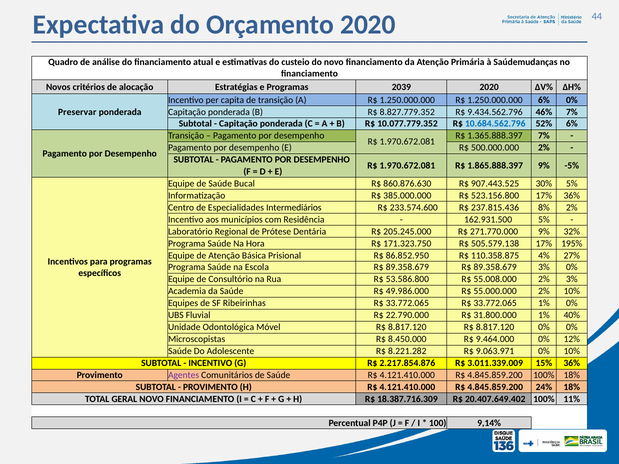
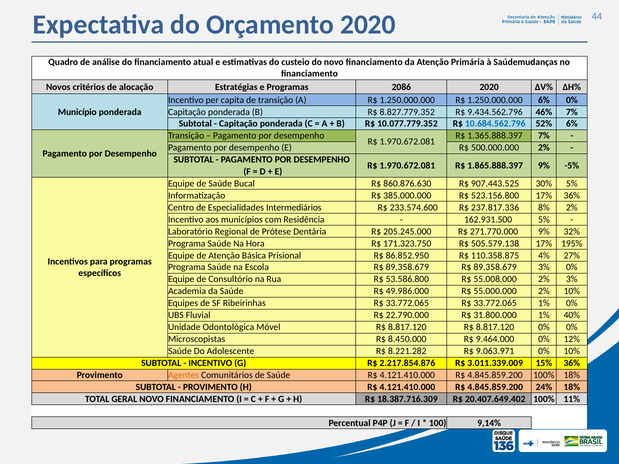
2039: 2039 -> 2086 (401, 87)
Preservar: Preservar -> Município (77, 112)
237.815.436: 237.815.436 -> 237.817.336 (495, 208)
Agentes colour: purple -> orange (184, 375)
